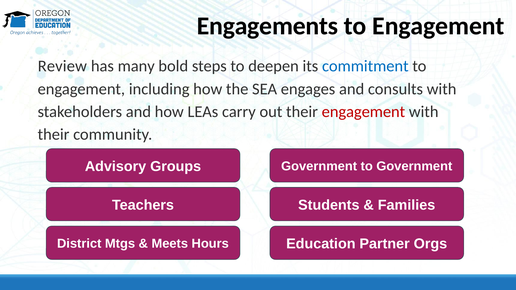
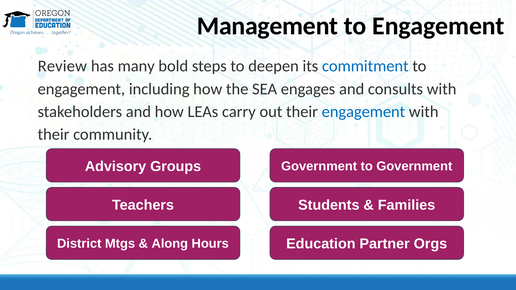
Engagements: Engagements -> Management (267, 26)
engagement colour: red -> blue (363, 112)
Meets: Meets -> Along (170, 244)
